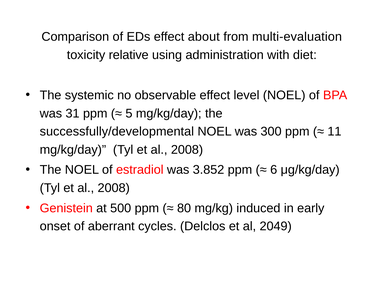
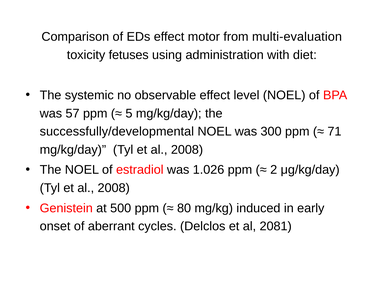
about: about -> motor (204, 37)
relative: relative -> fetuses (129, 55)
31: 31 -> 57 (73, 113)
11: 11 -> 71 (334, 131)
3.852: 3.852 -> 1.026 (209, 170)
6: 6 -> 2 (274, 170)
2049: 2049 -> 2081 (276, 226)
